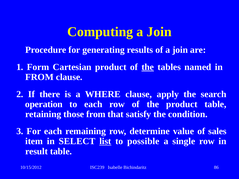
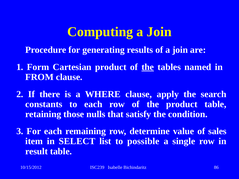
operation: operation -> constants (44, 104)
those from: from -> nulls (96, 114)
list underline: present -> none (105, 141)
